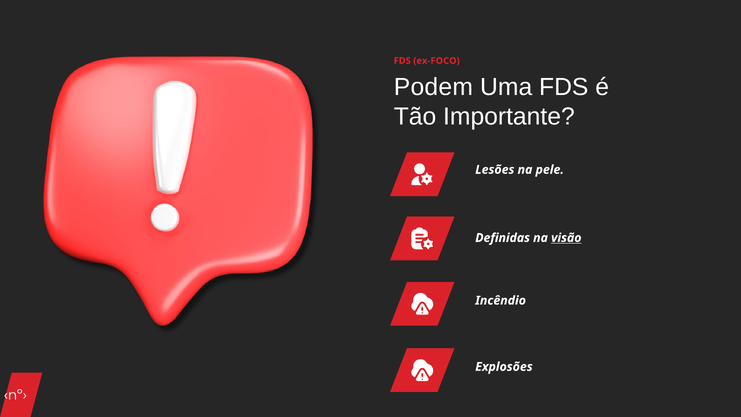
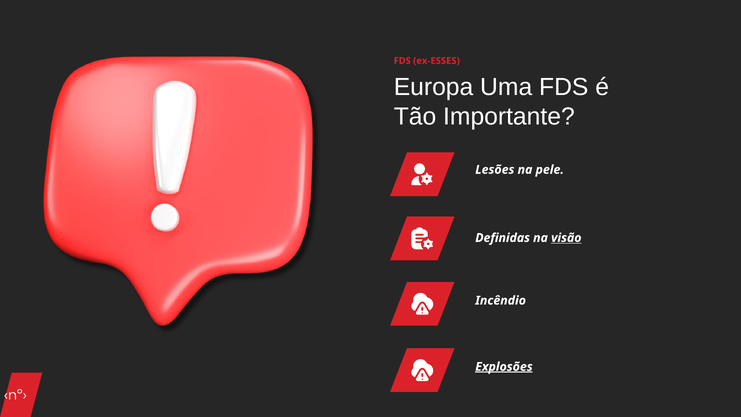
ex-FOCO: ex-FOCO -> ex-ESSES (436, 61)
Podem: Podem -> Europa (434, 87)
Explosões underline: none -> present (504, 367)
